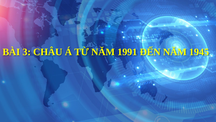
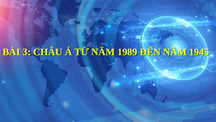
1991: 1991 -> 1989 (127, 52)
